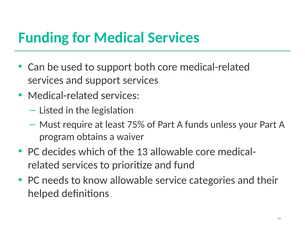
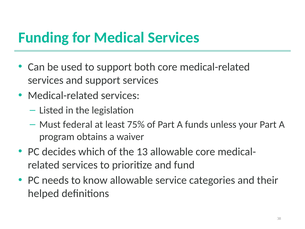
require: require -> federal (78, 124)
